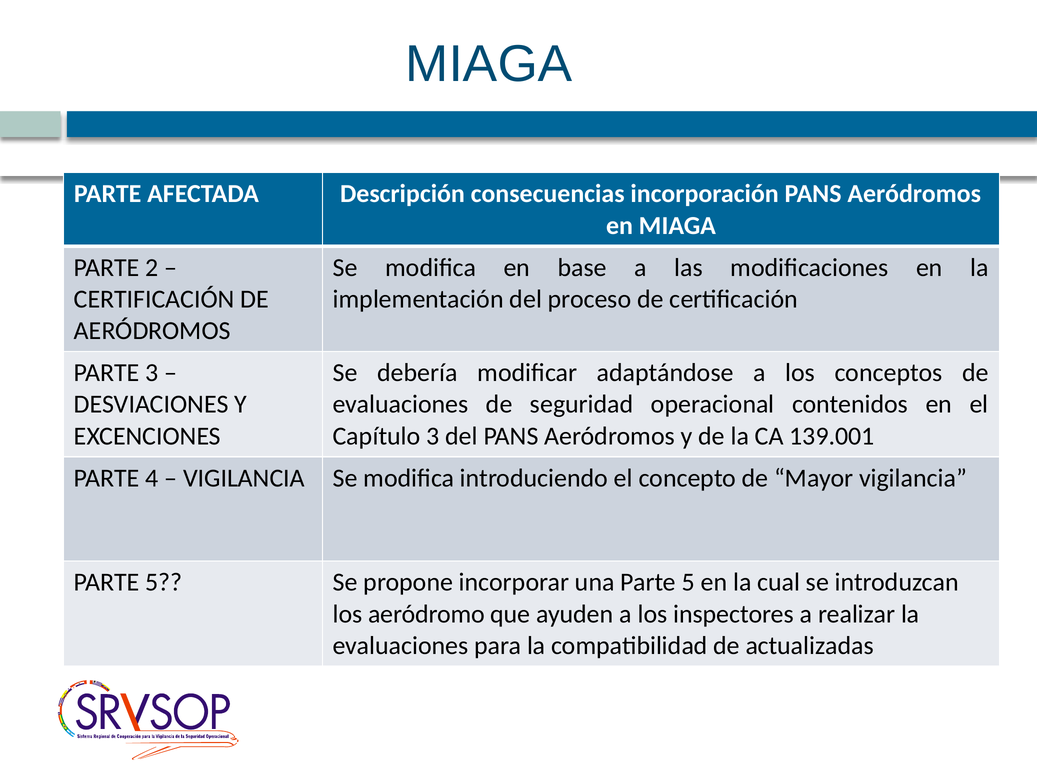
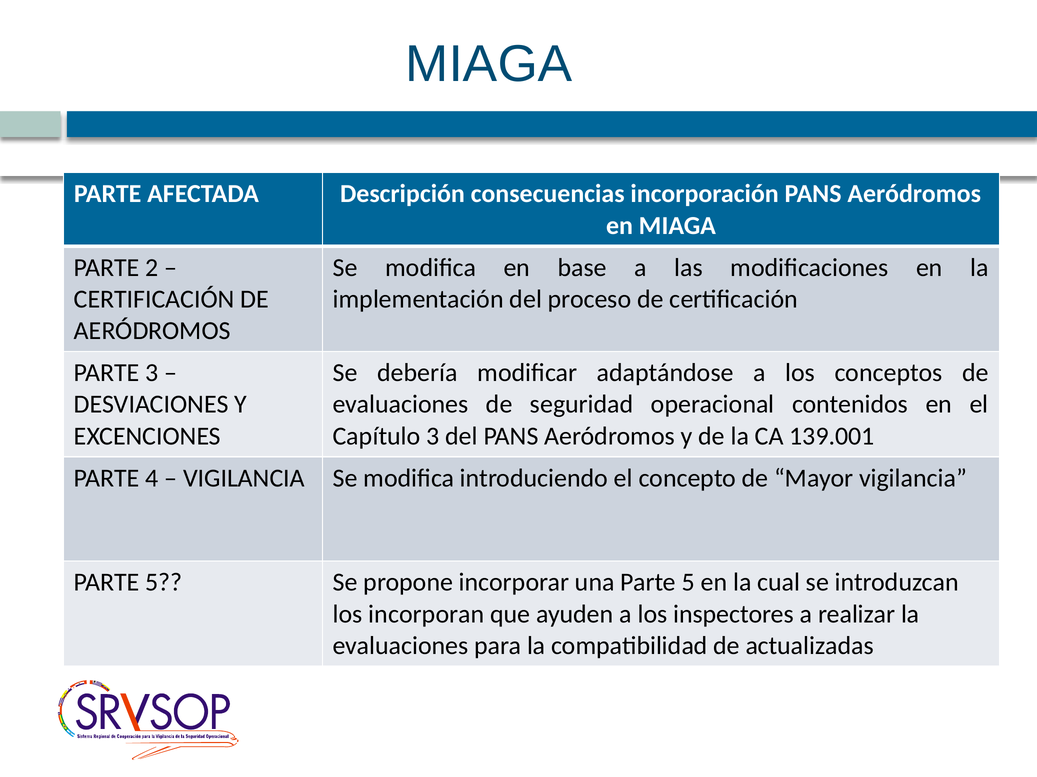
aeródromo: aeródromo -> incorporan (426, 615)
